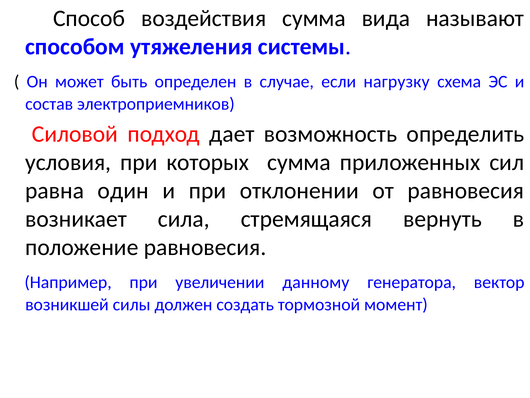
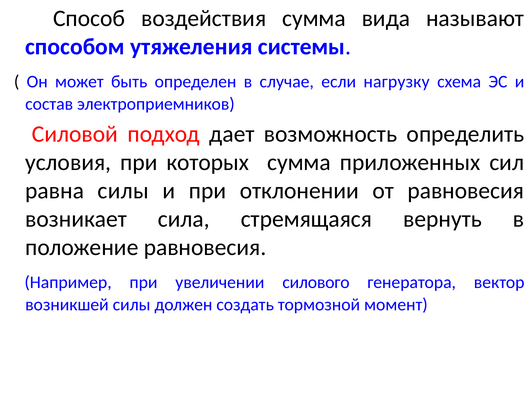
равна один: один -> силы (123, 190)
данному: данному -> силового (316, 282)
